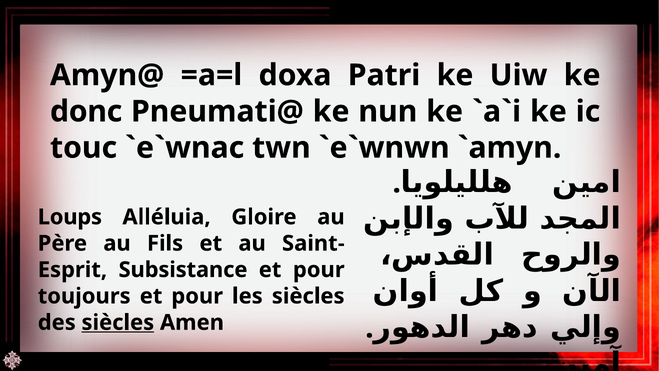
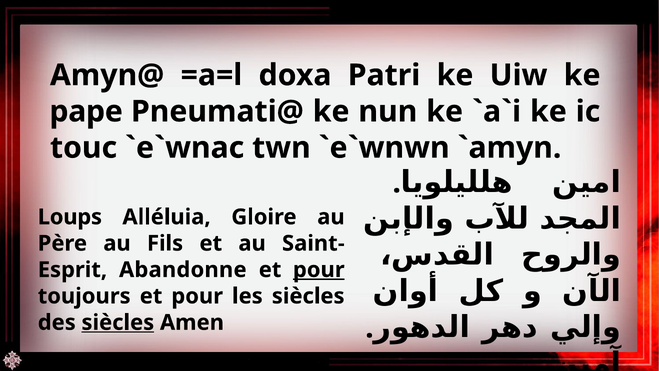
donc: donc -> pape (86, 111)
Subsistance: Subsistance -> Abandonne (183, 270)
pour underline: none -> present (319, 270)
